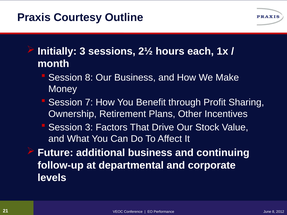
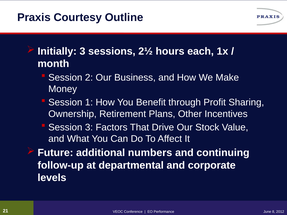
Session 8: 8 -> 2 (89, 78)
7: 7 -> 1 (89, 103)
additional business: business -> numbers (150, 153)
